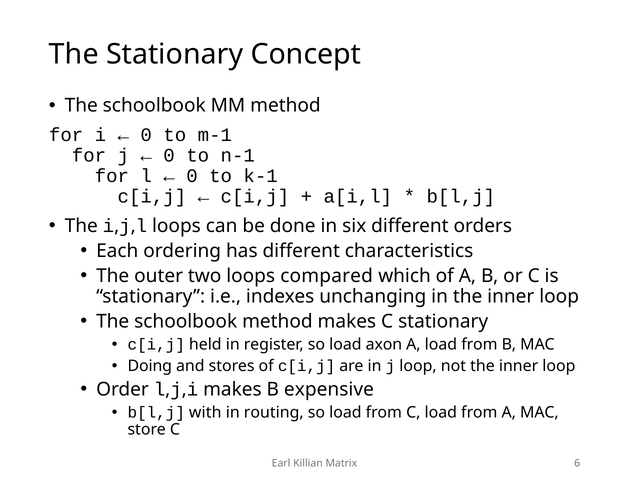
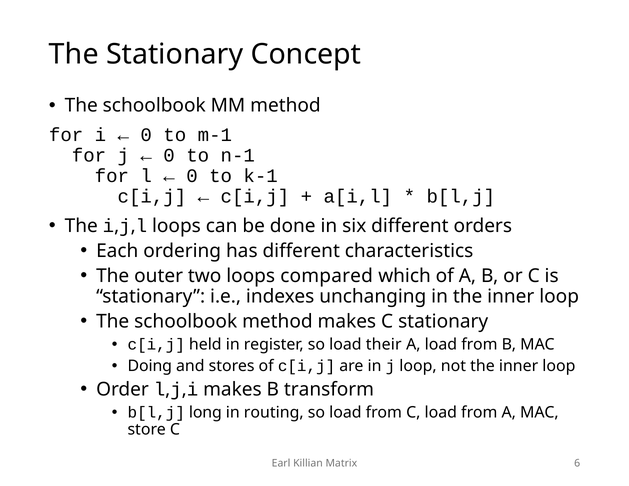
axon: axon -> their (384, 345)
expensive: expensive -> transform (329, 389)
with: with -> long (205, 413)
